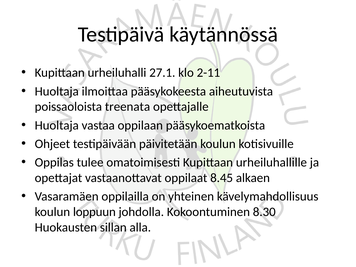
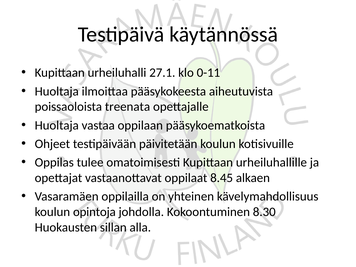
2-11: 2-11 -> 0-11 (208, 73)
loppuun: loppuun -> opintoja (94, 212)
